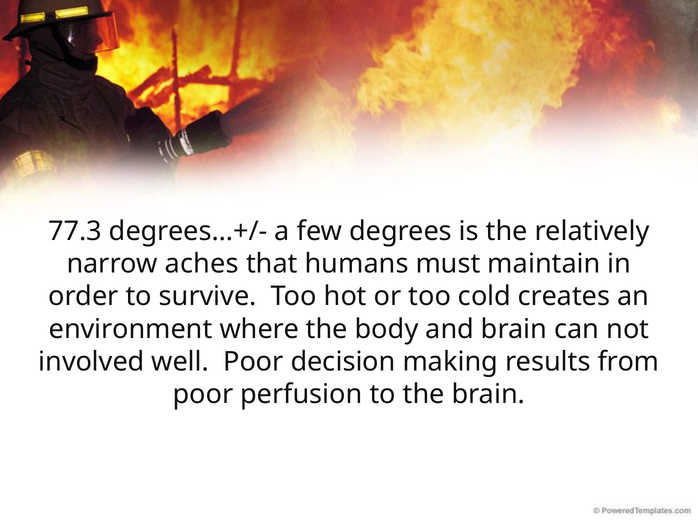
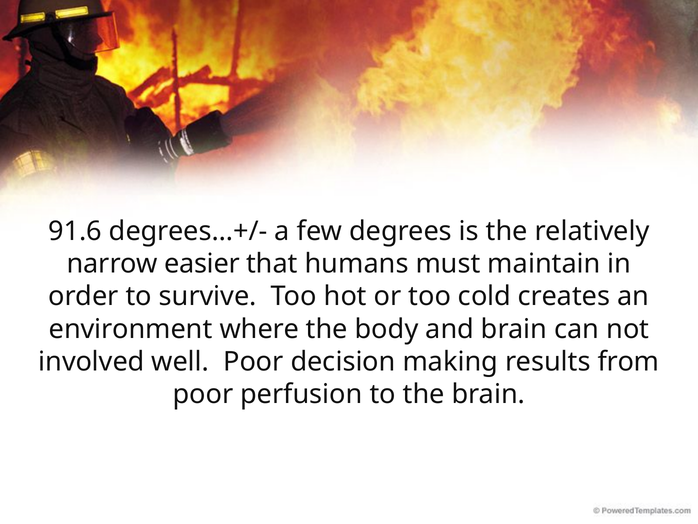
77.3: 77.3 -> 91.6 (75, 231)
aches: aches -> easier (202, 264)
